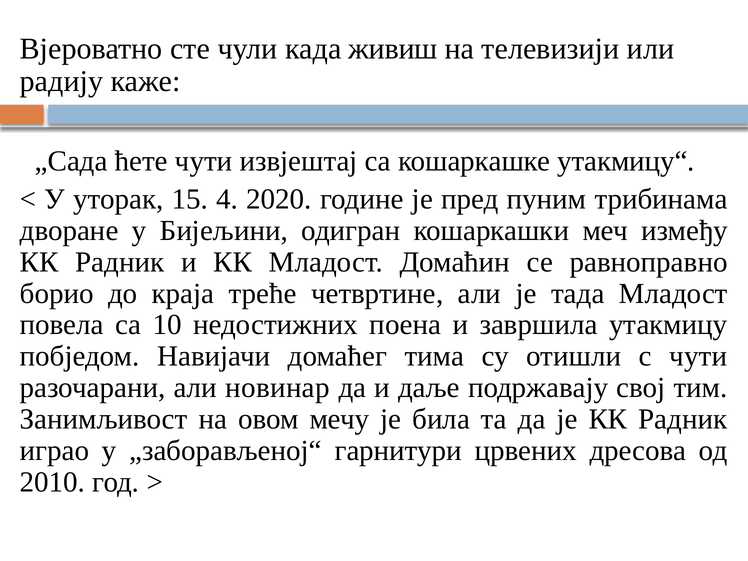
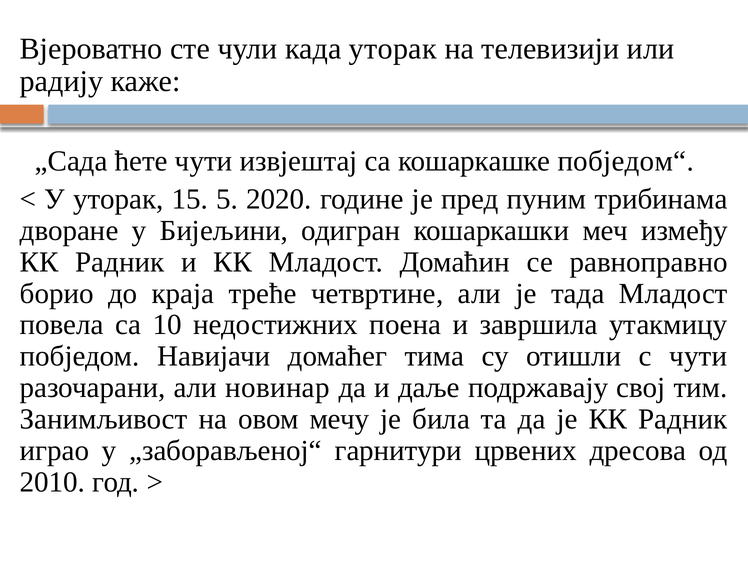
када живиш: живиш -> уторак (393, 49)
утакмицу“: утакмицу“ -> побједом“ (626, 161)
4: 4 -> 5 (227, 199)
